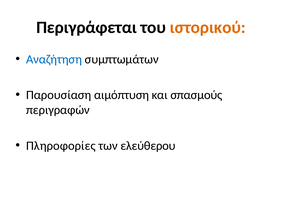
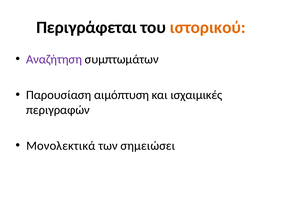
Αναζήτηση colour: blue -> purple (54, 59)
σπασμούς: σπασμούς -> ισχαιμικές (196, 95)
Πληροφορίες: Πληροφορίες -> Μονολεκτικά (61, 145)
ελεύθερου: ελεύθερου -> σημειώσει (148, 145)
